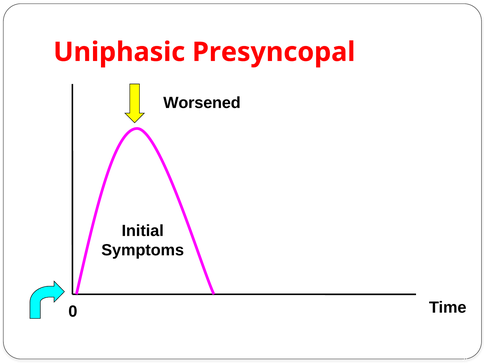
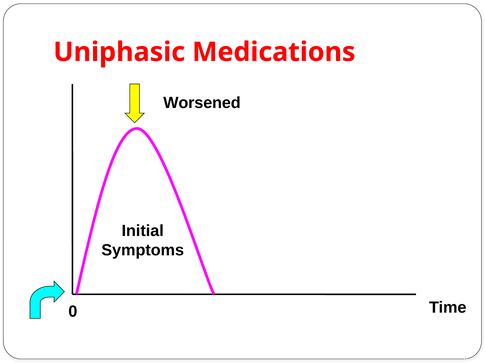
Presyncopal: Presyncopal -> Medications (274, 52)
